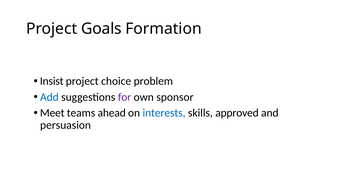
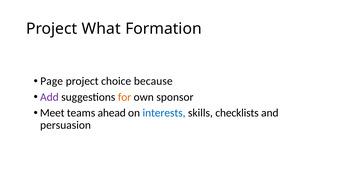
Goals: Goals -> What (101, 29)
Insist: Insist -> Page (52, 81)
problem: problem -> because (153, 81)
Add colour: blue -> purple (49, 97)
for colour: purple -> orange (125, 97)
approved: approved -> checklists (237, 113)
